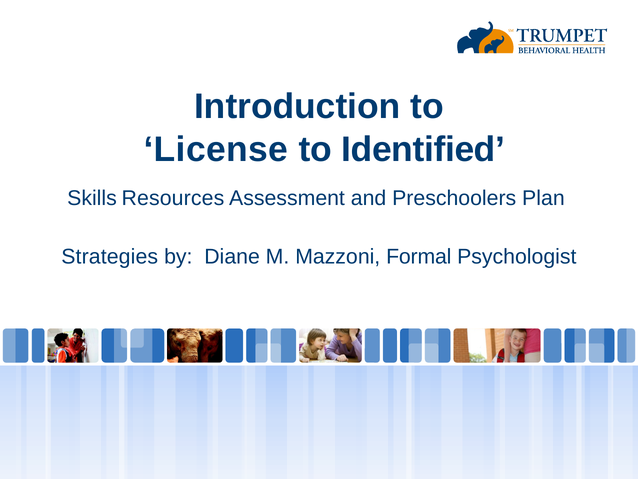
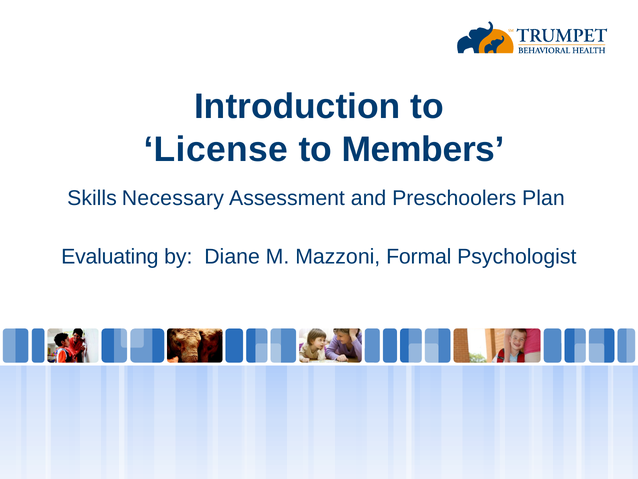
Identified: Identified -> Members (423, 149)
Resources: Resources -> Necessary (173, 198)
Strategies: Strategies -> Evaluating (110, 257)
